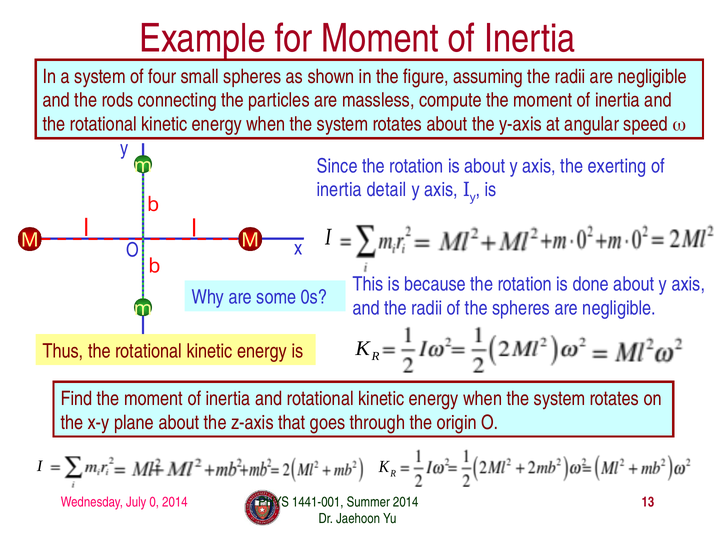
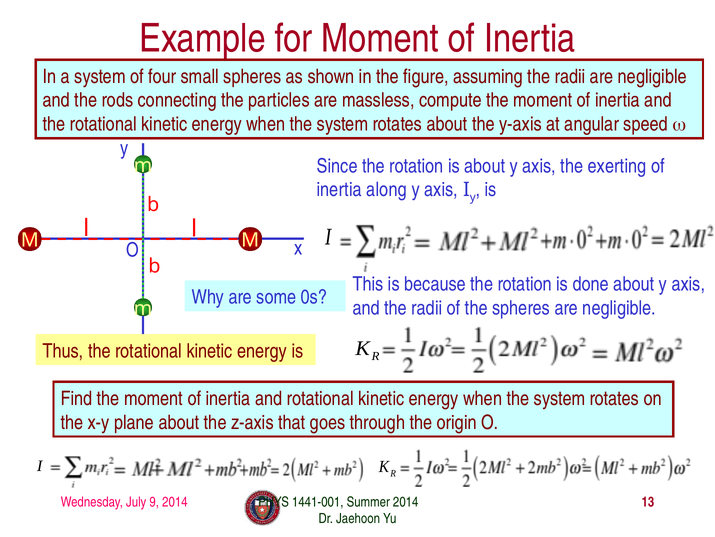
detail: detail -> along (387, 190)
0: 0 -> 9 (154, 501)
